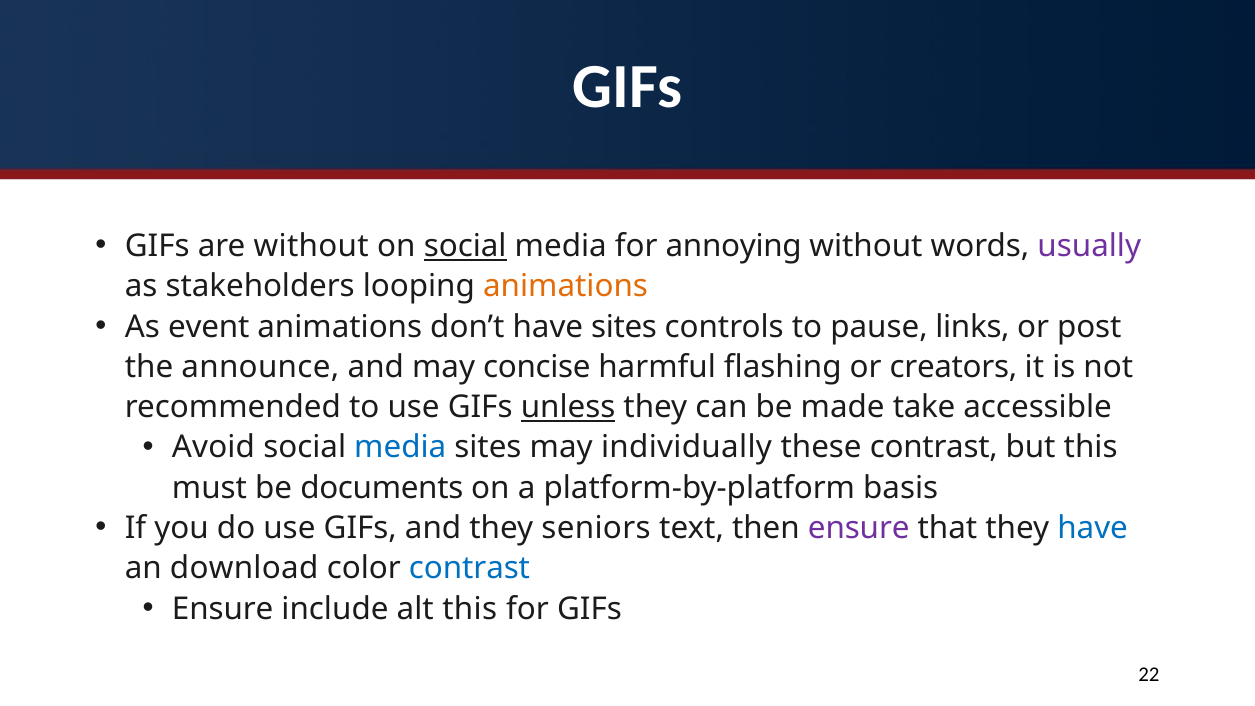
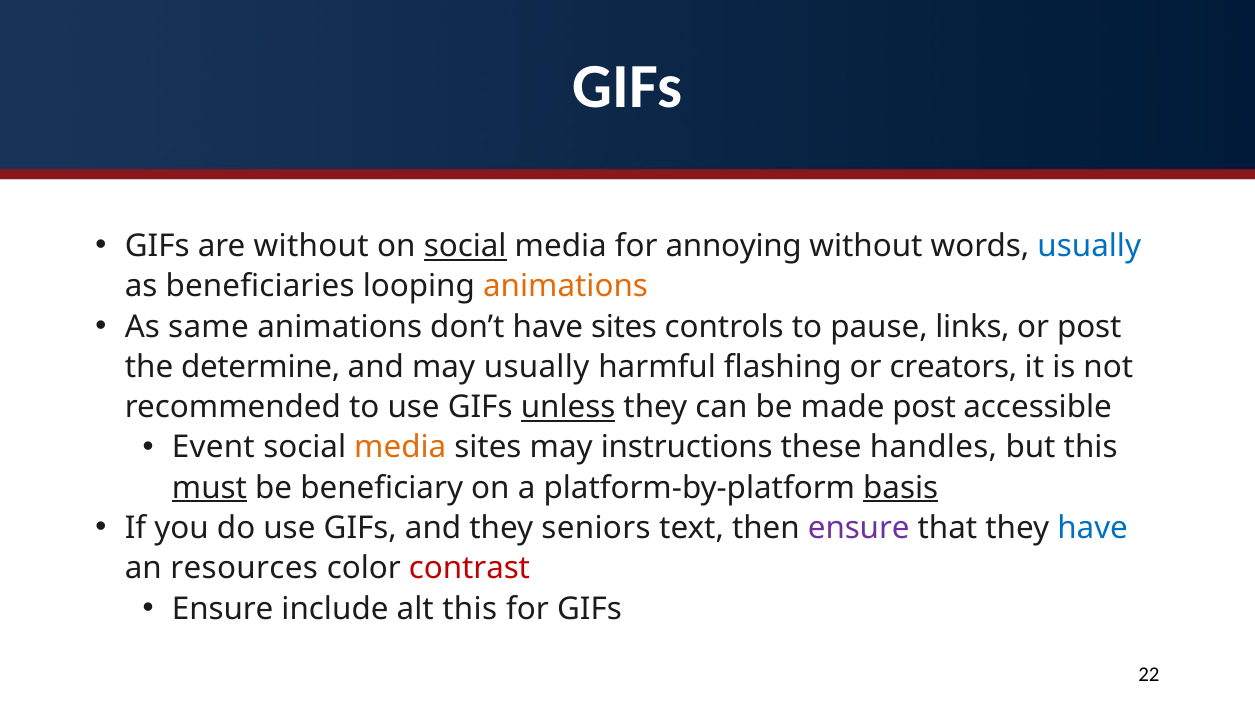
usually colour: purple -> blue (1089, 246)
stakeholders: stakeholders -> beneficiaries (260, 286)
event: event -> same (208, 327)
announce: announce -> determine (261, 367)
may concise: concise -> usually (537, 367)
made take: take -> post (924, 407)
Avoid: Avoid -> Event (213, 448)
media colour: blue -> orange (400, 448)
individually: individually -> instructions (687, 448)
these contrast: contrast -> handles (934, 448)
must underline: none -> present (209, 488)
documents: documents -> beneficiary (382, 488)
basis underline: none -> present (901, 488)
download: download -> resources (244, 568)
contrast colour: blue -> red (470, 568)
